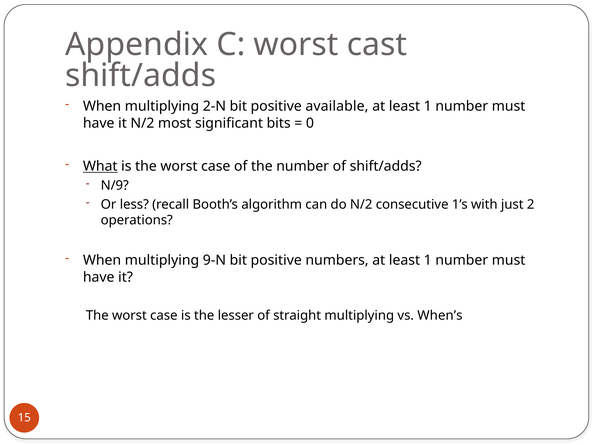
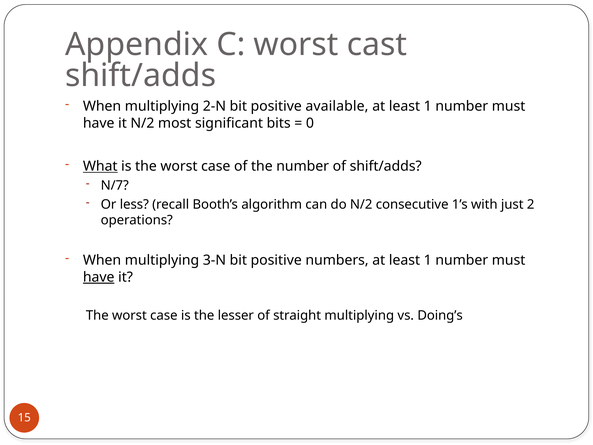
N/9: N/9 -> N/7 (115, 186)
9-N: 9-N -> 3-N (214, 260)
have underline: none -> present (99, 277)
When’s: When’s -> Doing’s (440, 315)
